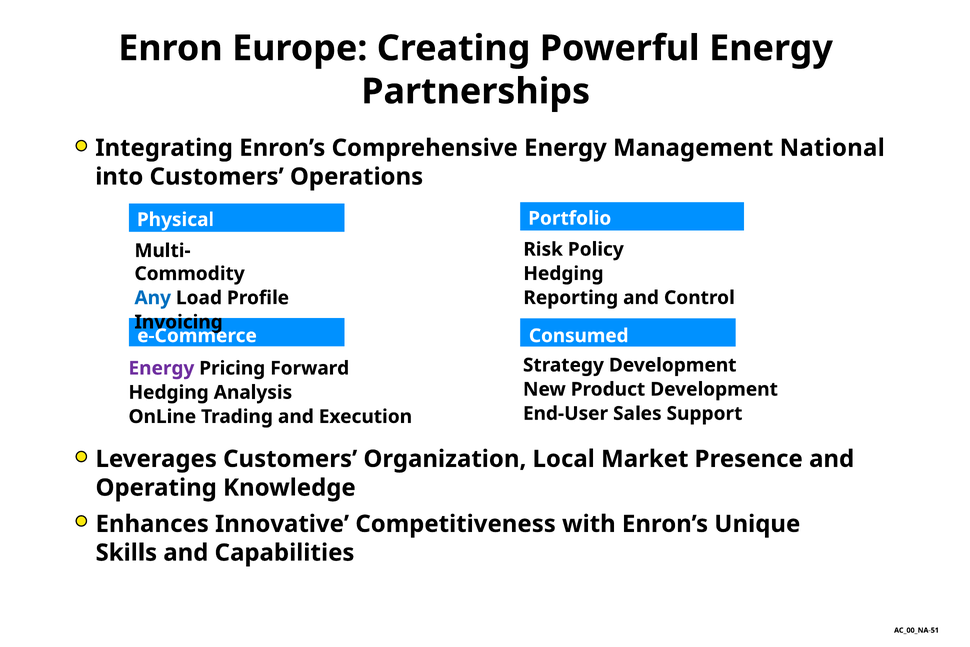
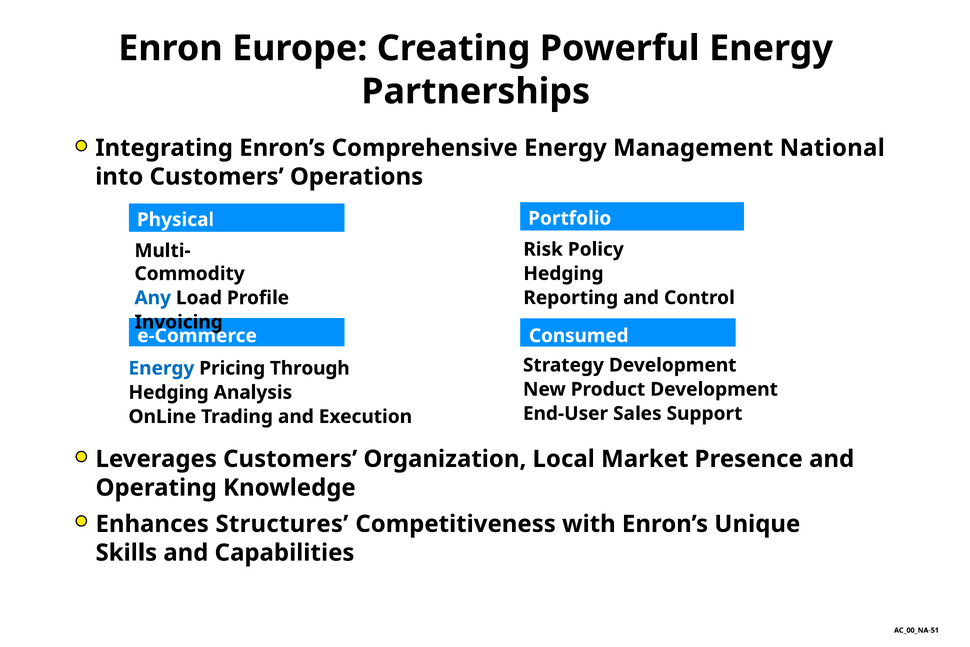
Energy colour: purple -> blue (161, 368)
Forward: Forward -> Through (310, 368)
Innovative: Innovative -> Structures (282, 524)
